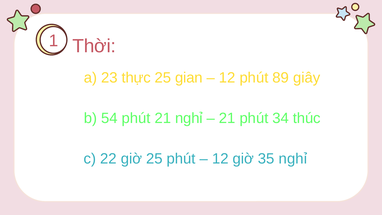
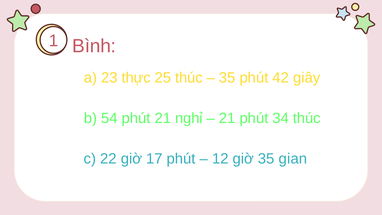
Thời: Thời -> Bình (94, 46)
25 gian: gian -> thúc (189, 78)
12: 12 -> 35 (227, 78)
89: 89 -> 42 (281, 78)
giờ 25: 25 -> 17 (154, 159)
35 nghỉ: nghỉ -> gian (293, 159)
